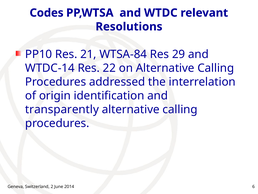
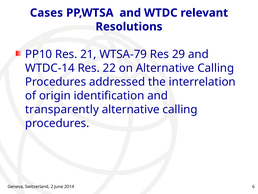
Codes: Codes -> Cases (46, 13)
WTSA-84: WTSA-84 -> WTSA-79 (123, 54)
